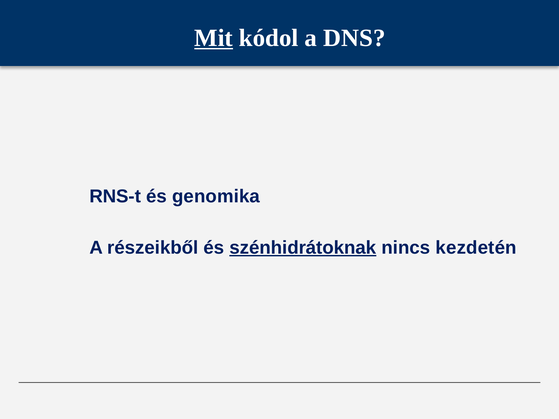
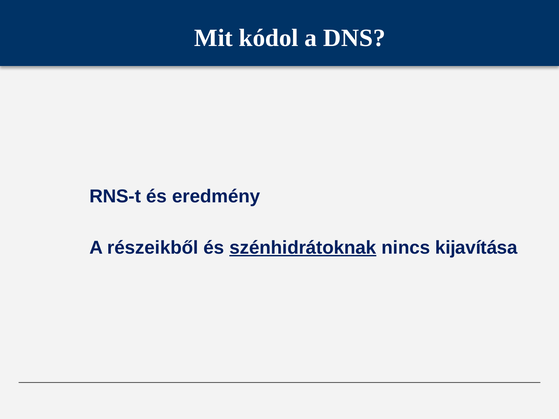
Mit underline: present -> none (214, 38)
genomika: genomika -> eredmény (216, 197)
kezdetén: kezdetén -> kijavítása (476, 248)
